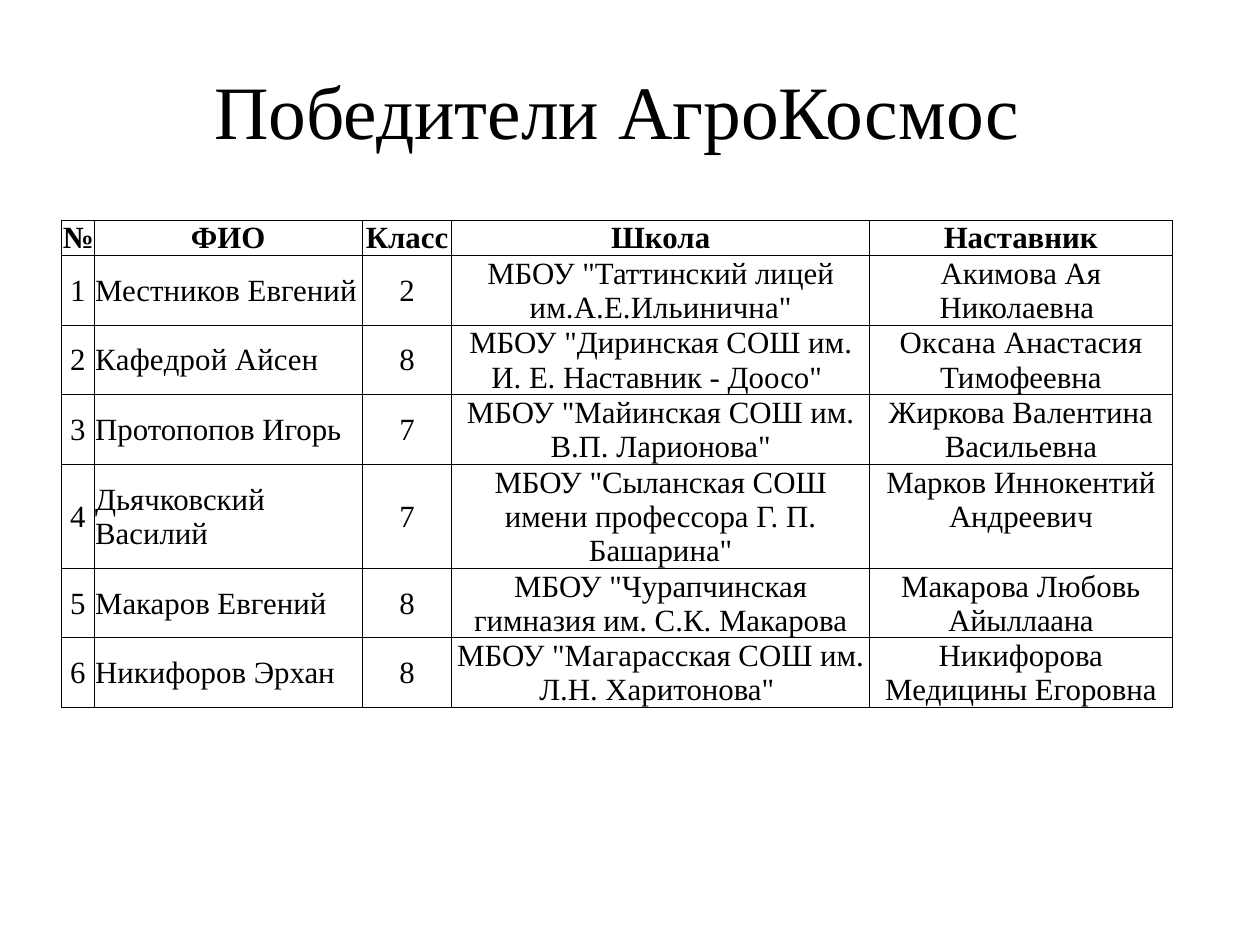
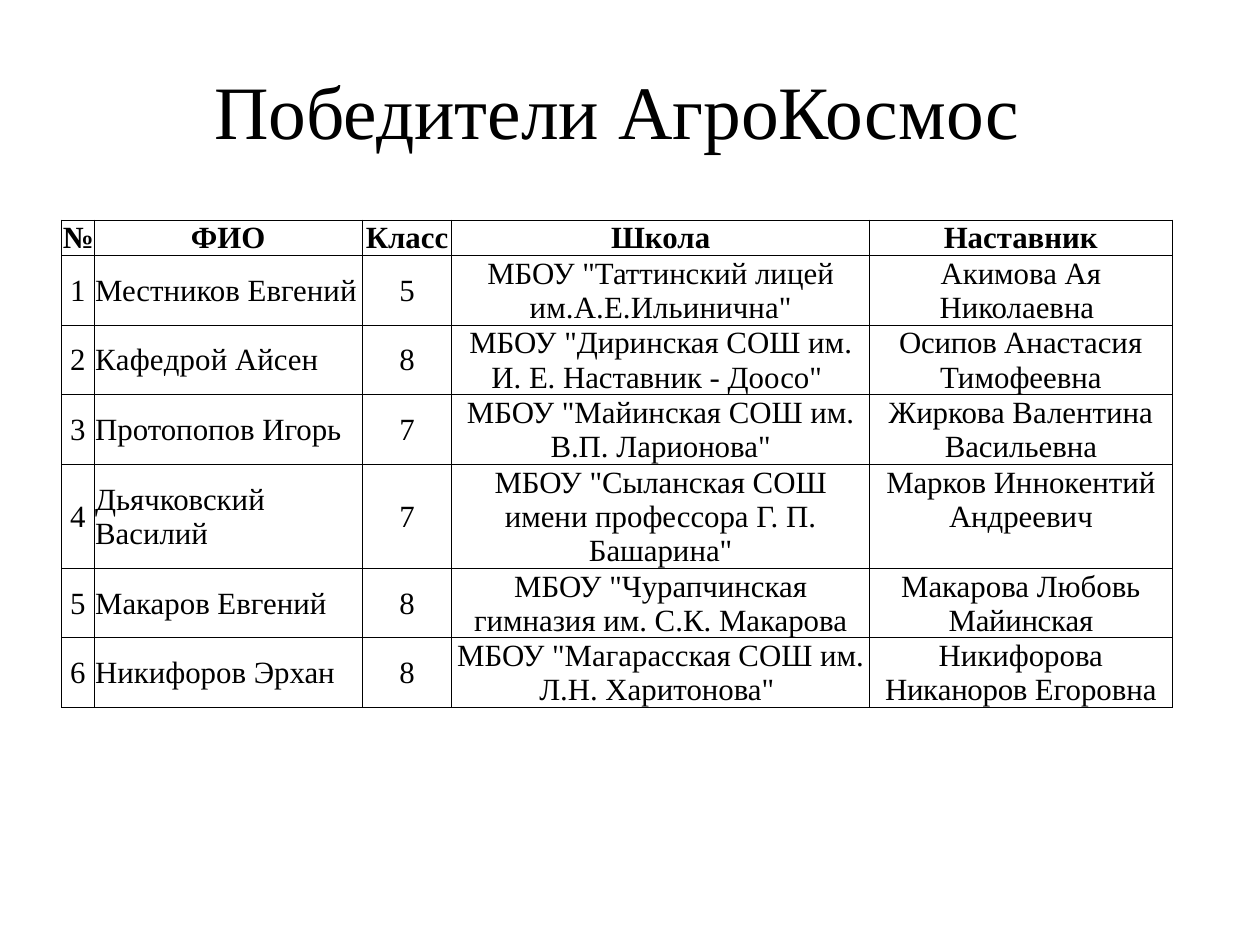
Евгений 2: 2 -> 5 (407, 291)
Оксана: Оксана -> Осипов (948, 344)
Айыллаана: Айыллаана -> Майинская (1021, 621)
Медицины: Медицины -> Никаноров (956, 690)
